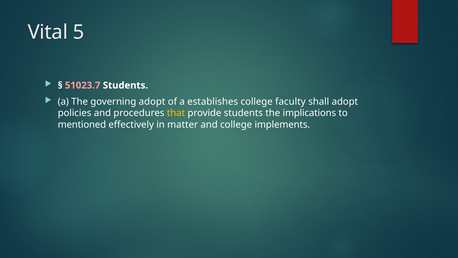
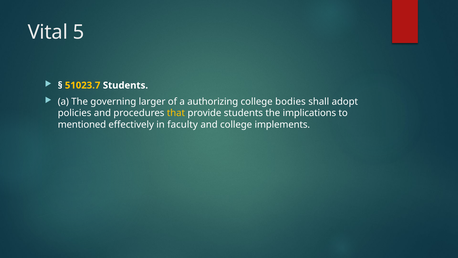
51023.7 colour: pink -> yellow (83, 85)
governing adopt: adopt -> larger (152, 101)
establishes: establishes -> authorizing (213, 101)
faculty: faculty -> bodies (290, 101)
matter: matter -> faculty (183, 124)
